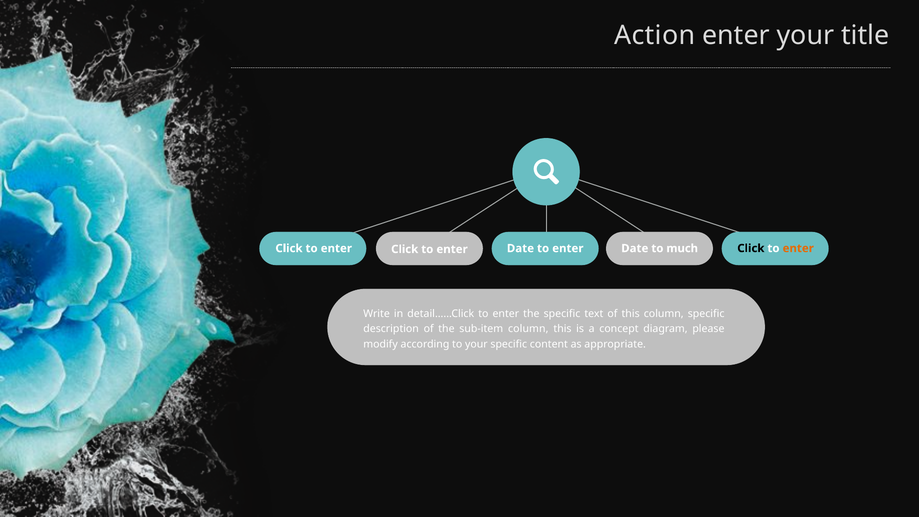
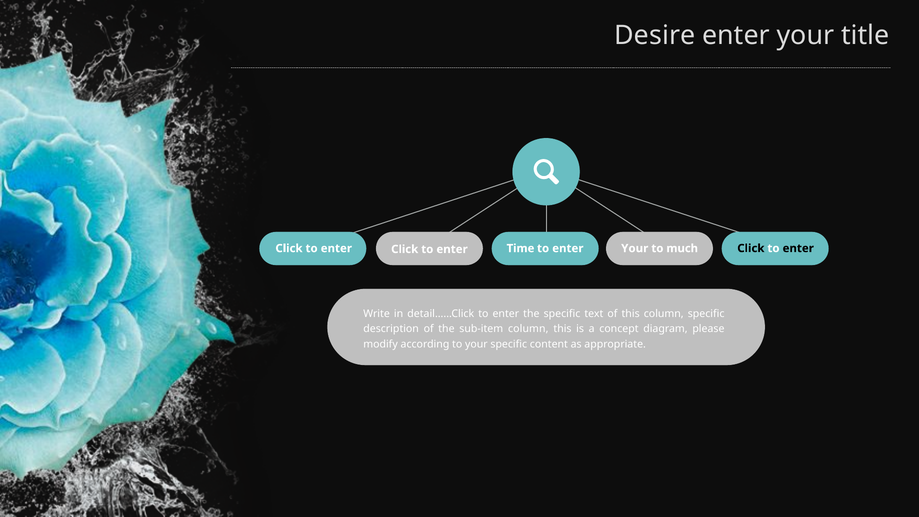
Action: Action -> Desire (655, 36)
enter colour: orange -> black (798, 248)
Click to enter Date: Date -> Time (521, 248)
Date: Date -> Your (635, 248)
